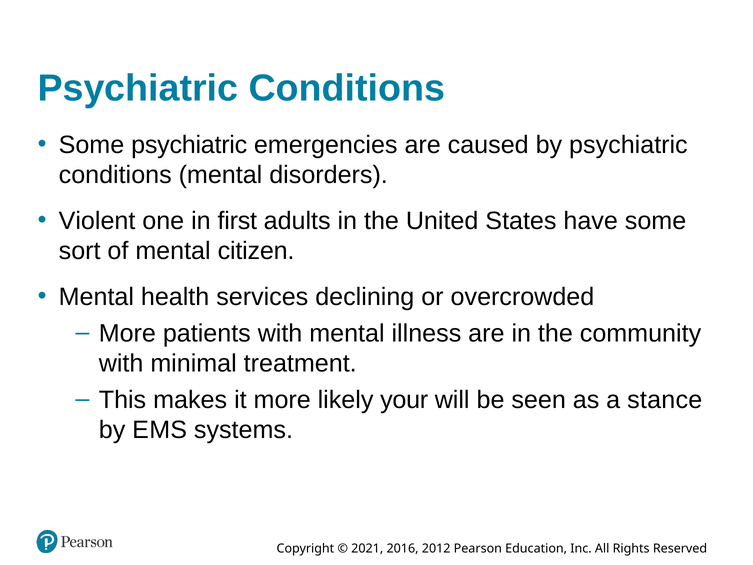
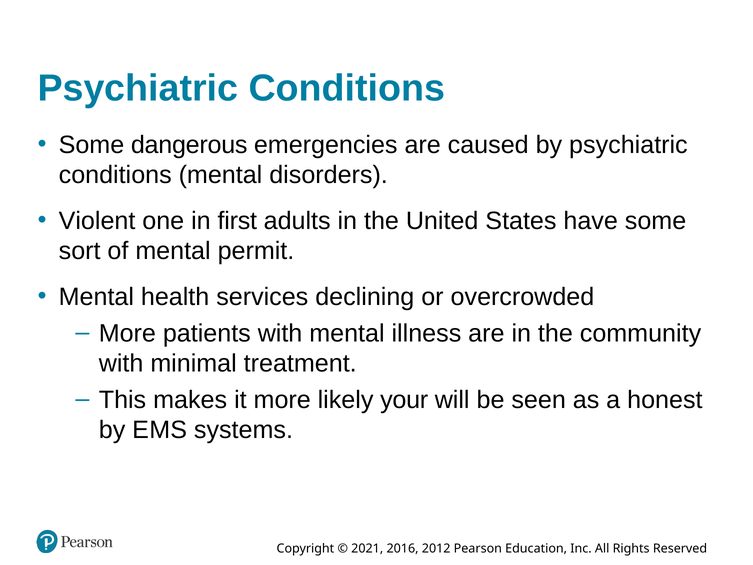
Some psychiatric: psychiatric -> dangerous (189, 145)
citizen: citizen -> permit (256, 251)
stance: stance -> honest (665, 400)
